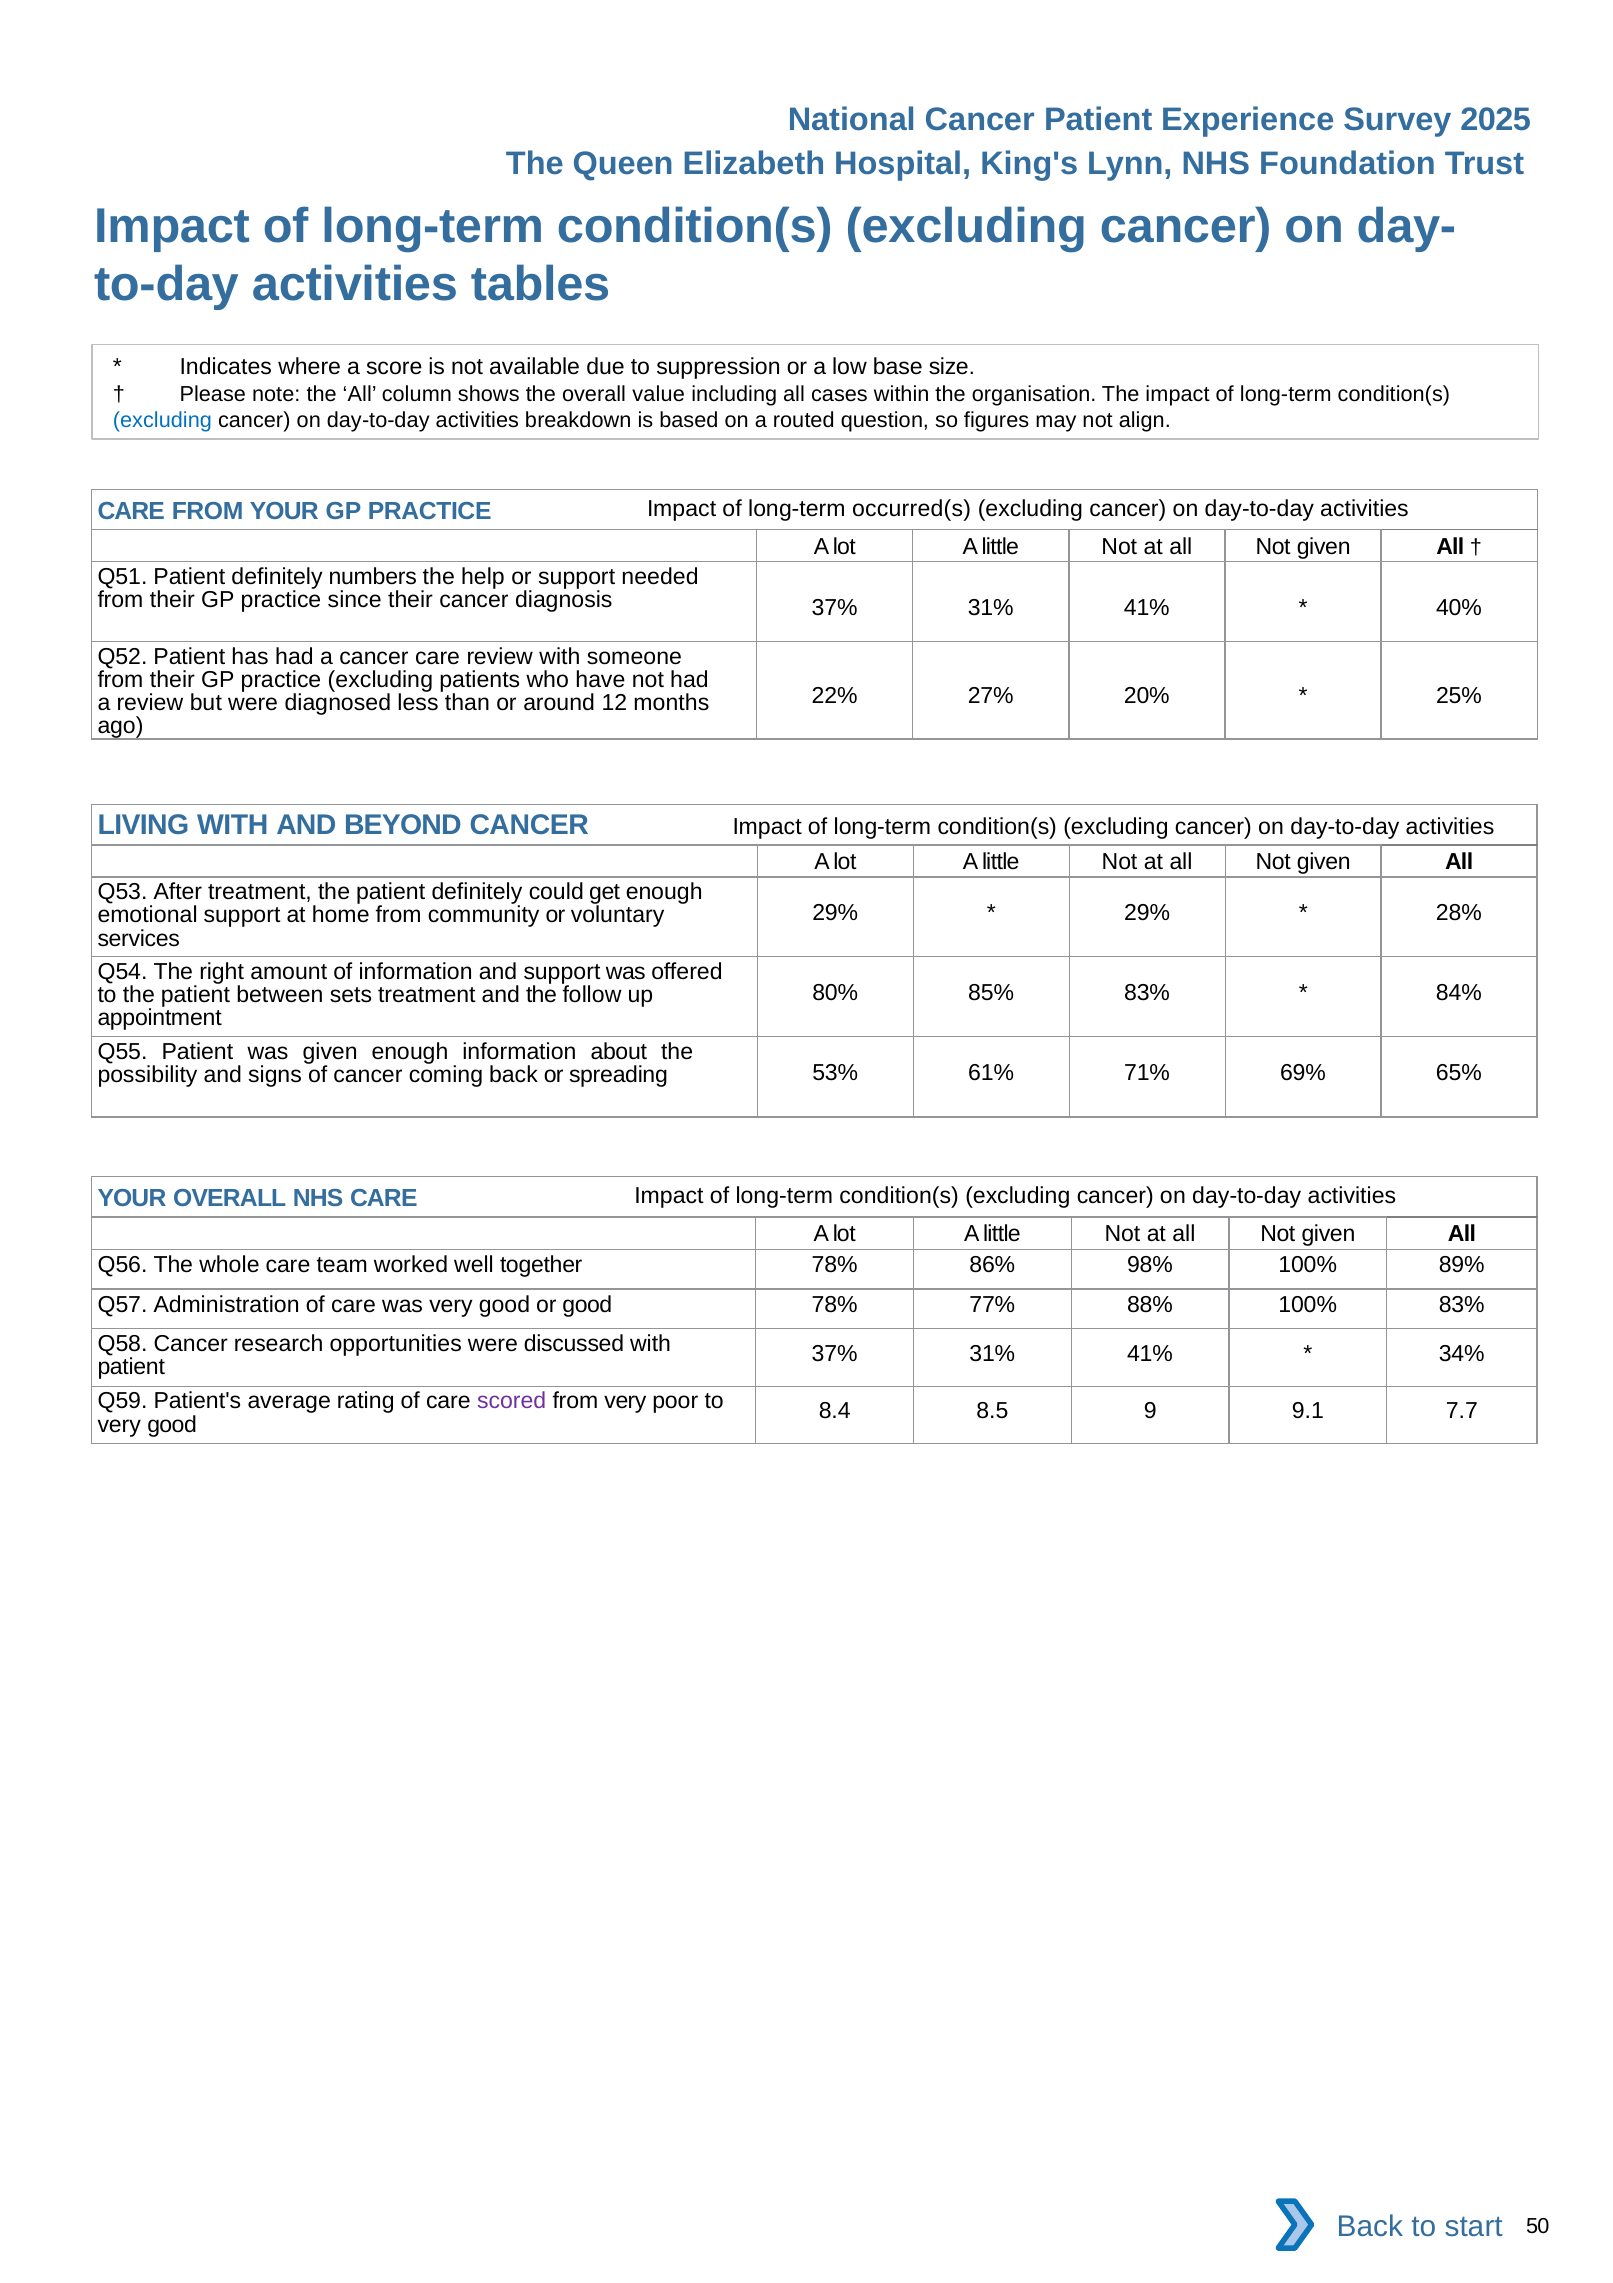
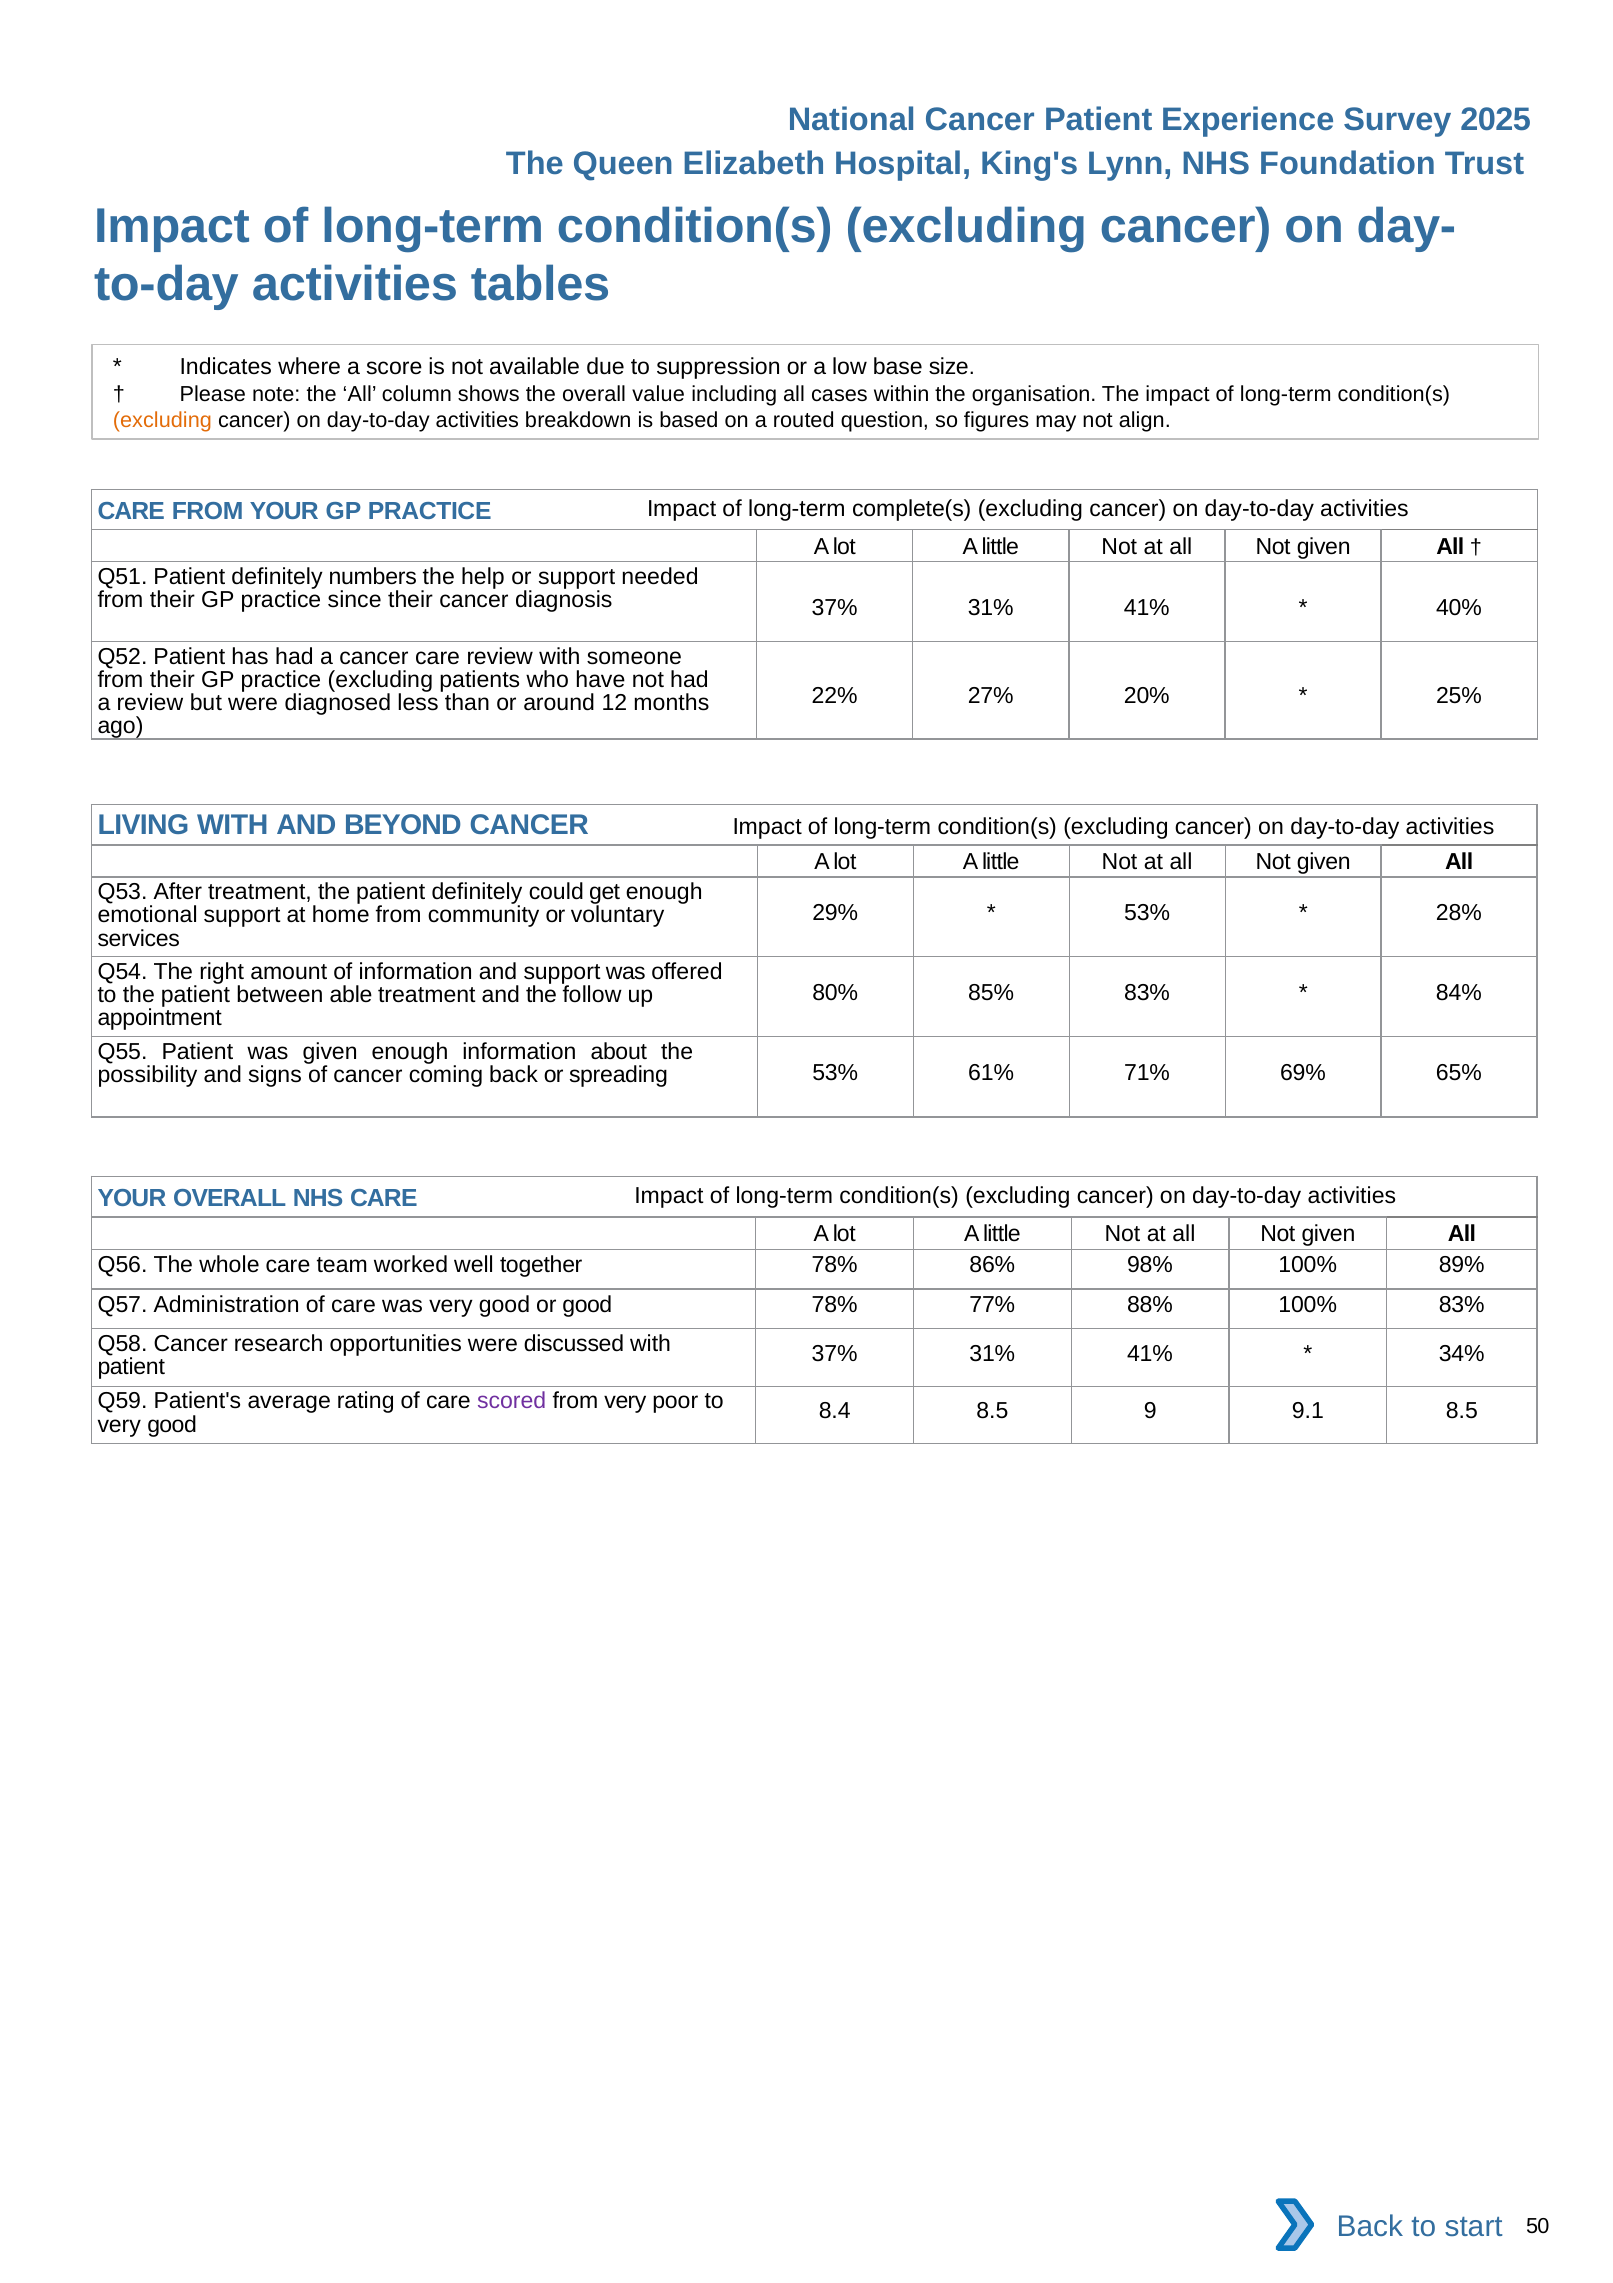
excluding colour: blue -> orange (162, 420)
occurred(s: occurred(s -> complete(s (912, 509)
29%: 29% -> 53% (1147, 913)
sets: sets -> able (351, 995)
9.1 7.7: 7.7 -> 8.5 (1462, 1411)
